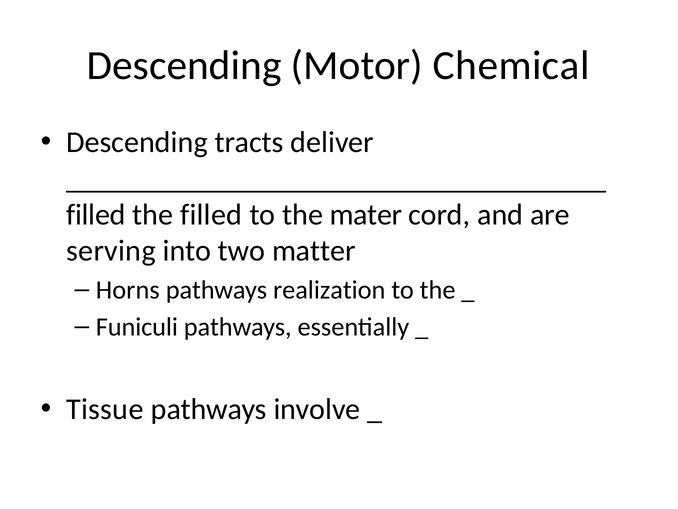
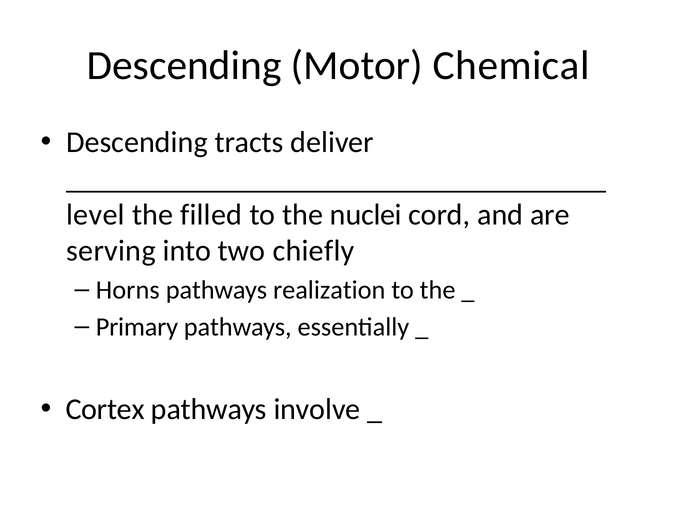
filled: filled -> level (96, 215)
mater: mater -> nuclei (366, 215)
matter: matter -> chiefly (314, 251)
Funiculi: Funiculi -> Primary (137, 327)
Tissue: Tissue -> Cortex (105, 409)
